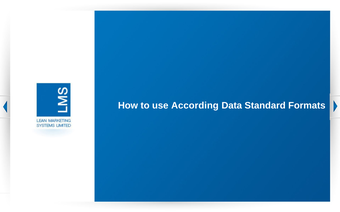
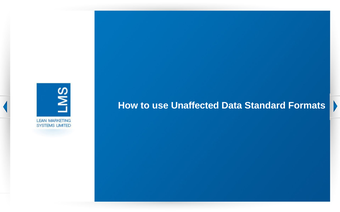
According: According -> Unaffected (195, 106)
